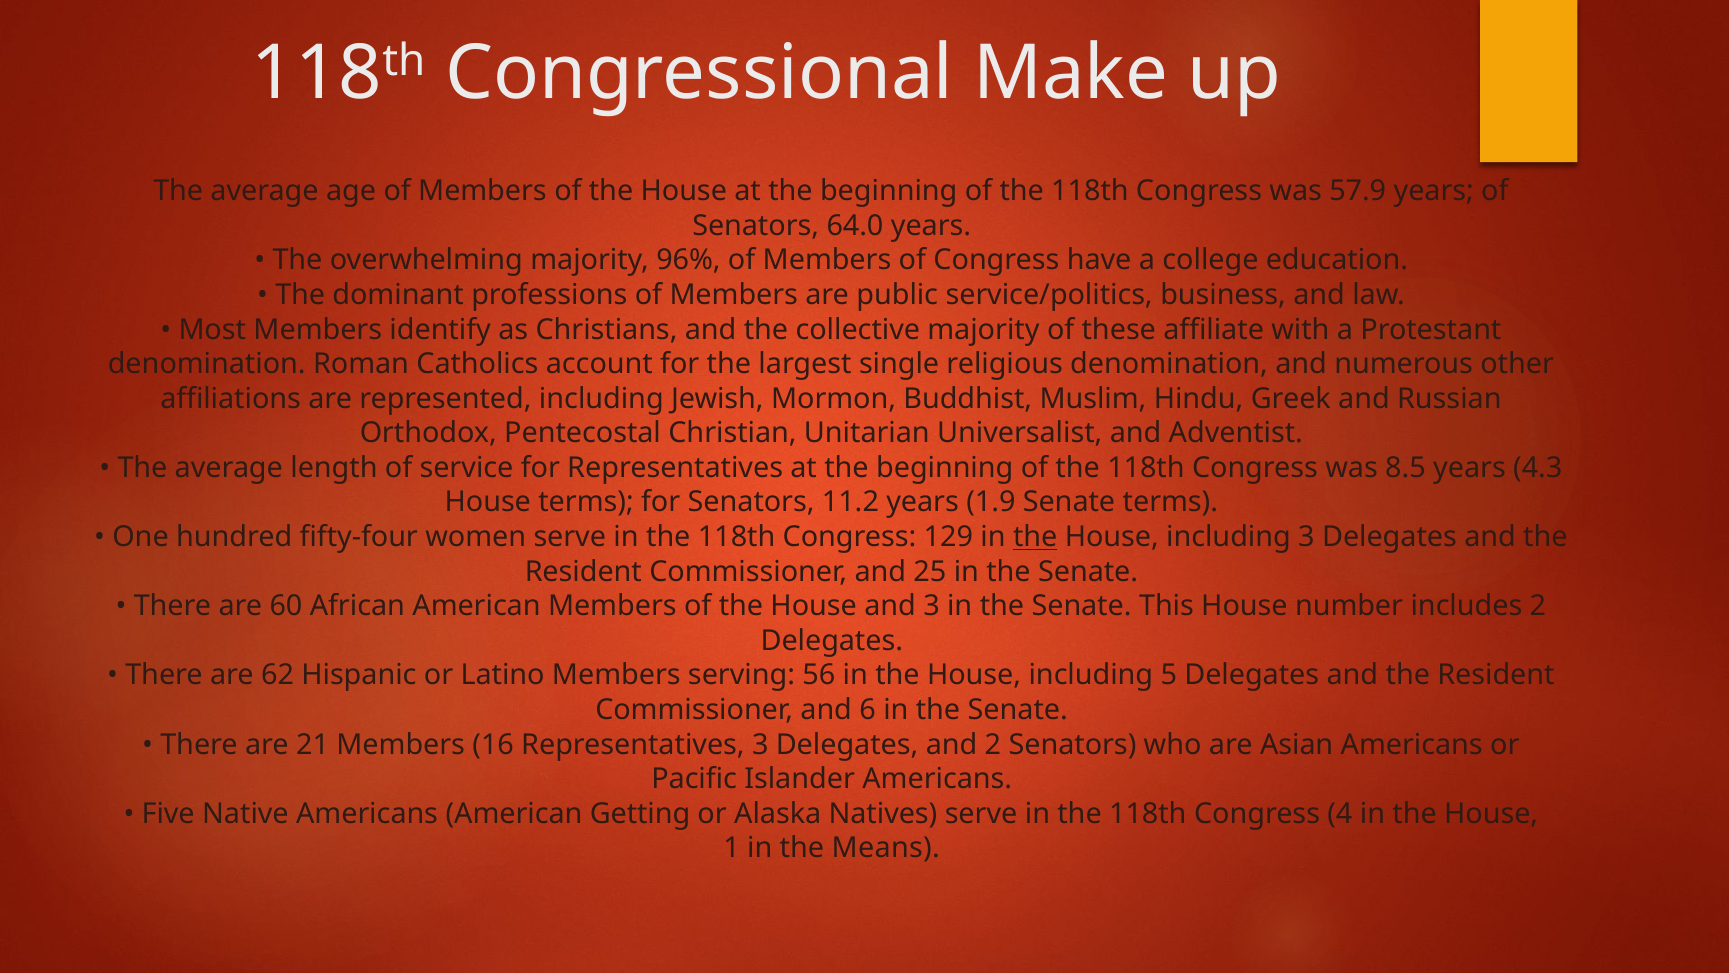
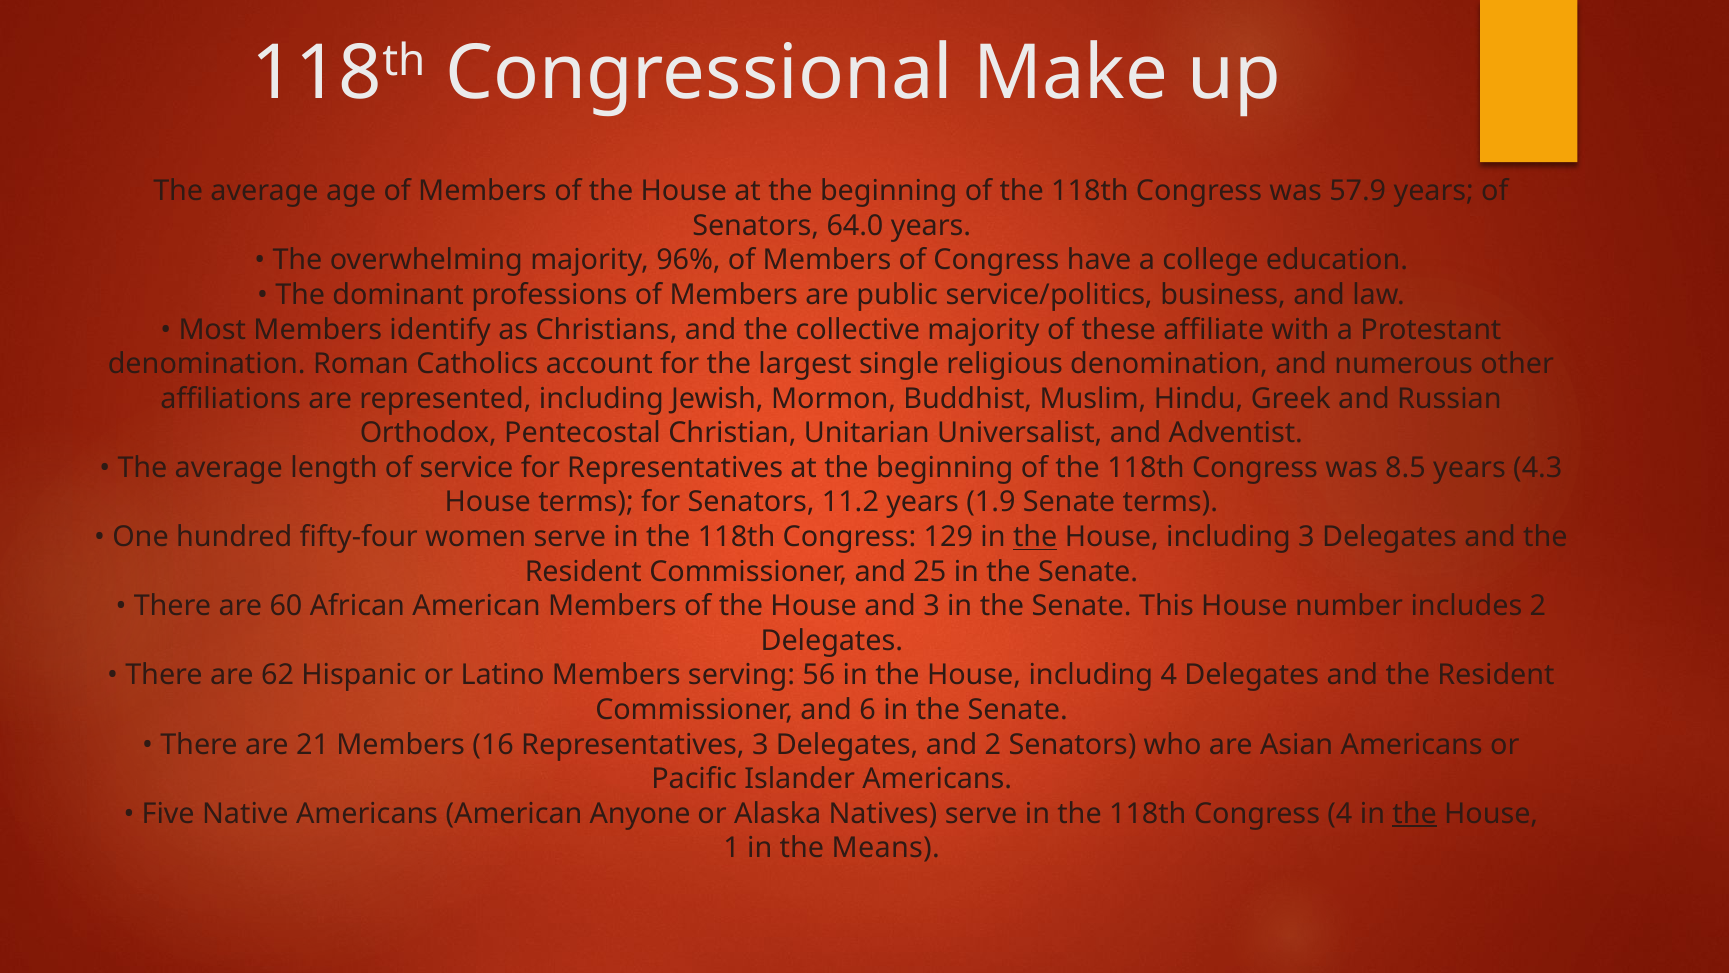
including 5: 5 -> 4 (1169, 675)
Getting: Getting -> Anyone (640, 813)
the underline: none -> present (1415, 813)
